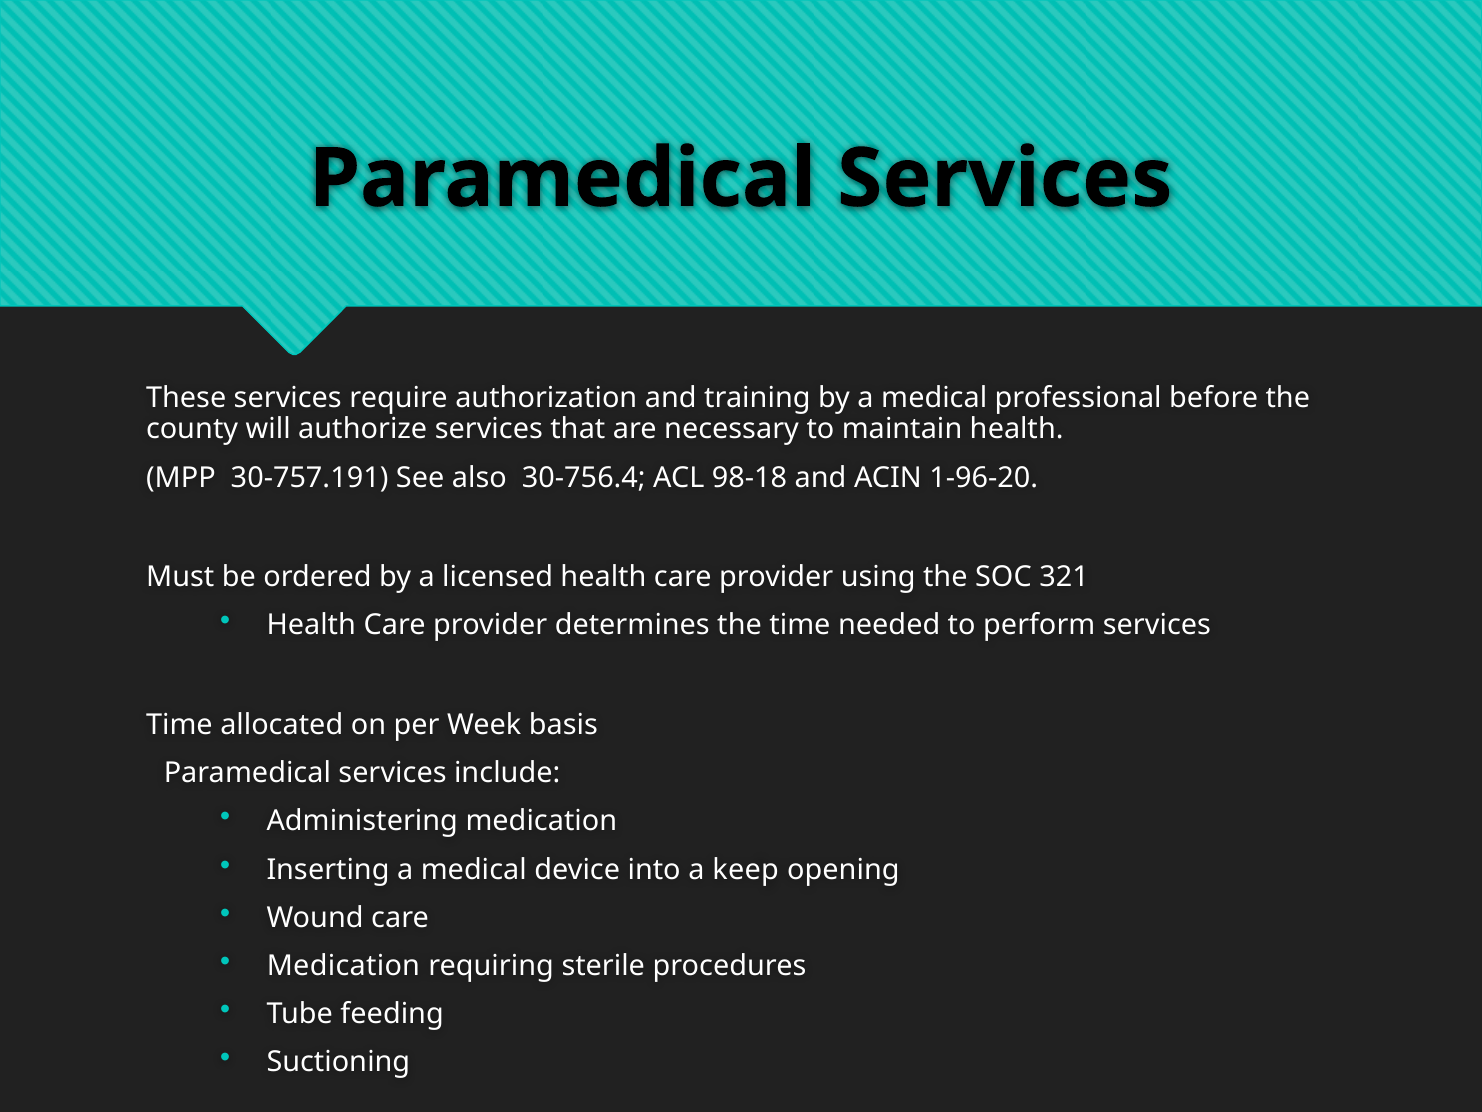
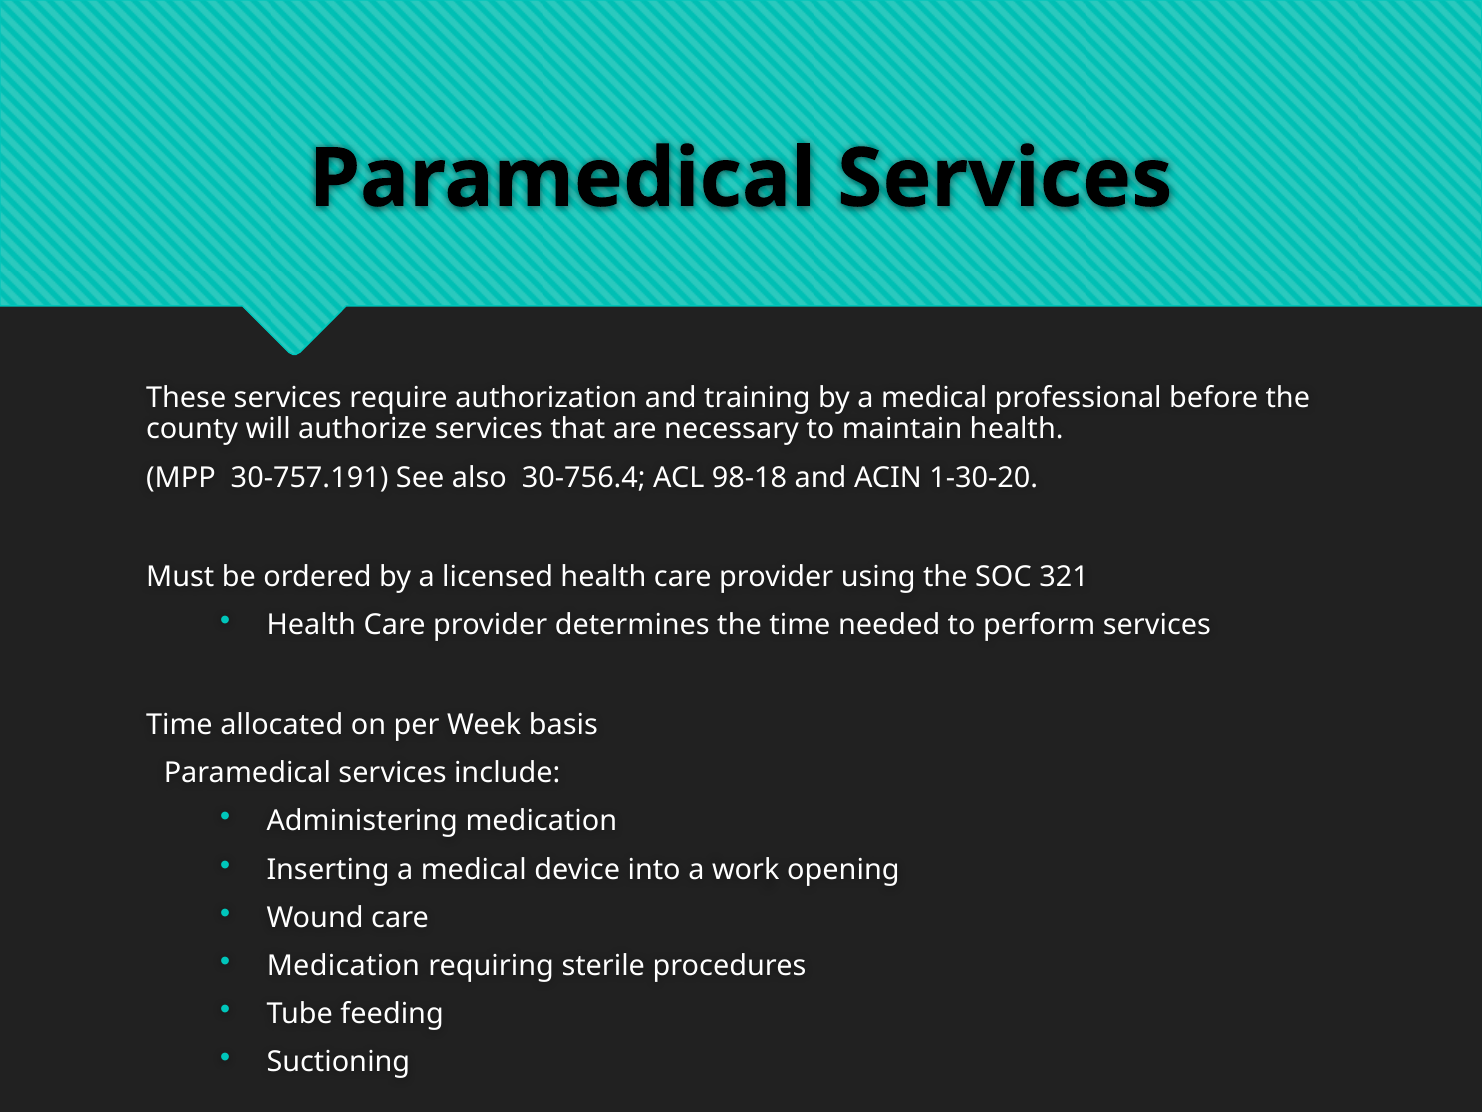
1-96-20: 1-96-20 -> 1-30-20 (984, 477)
keep: keep -> work (746, 869)
